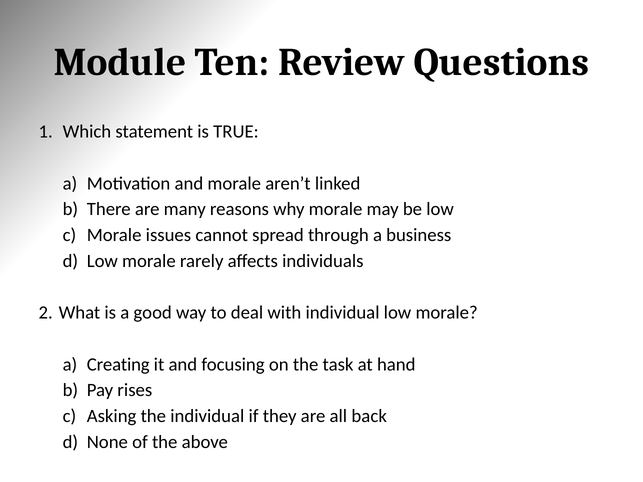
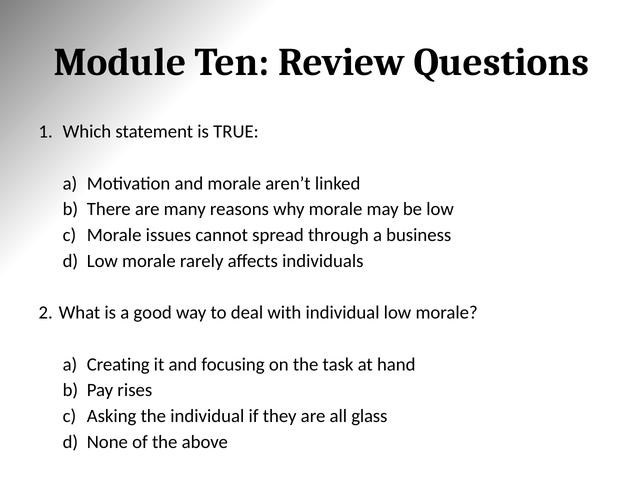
back: back -> glass (369, 416)
